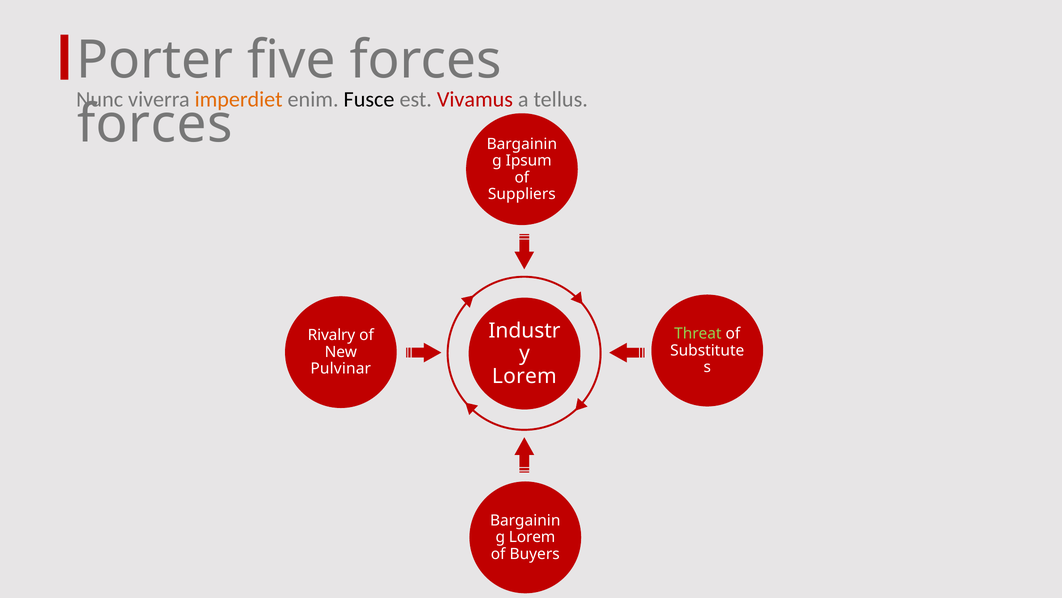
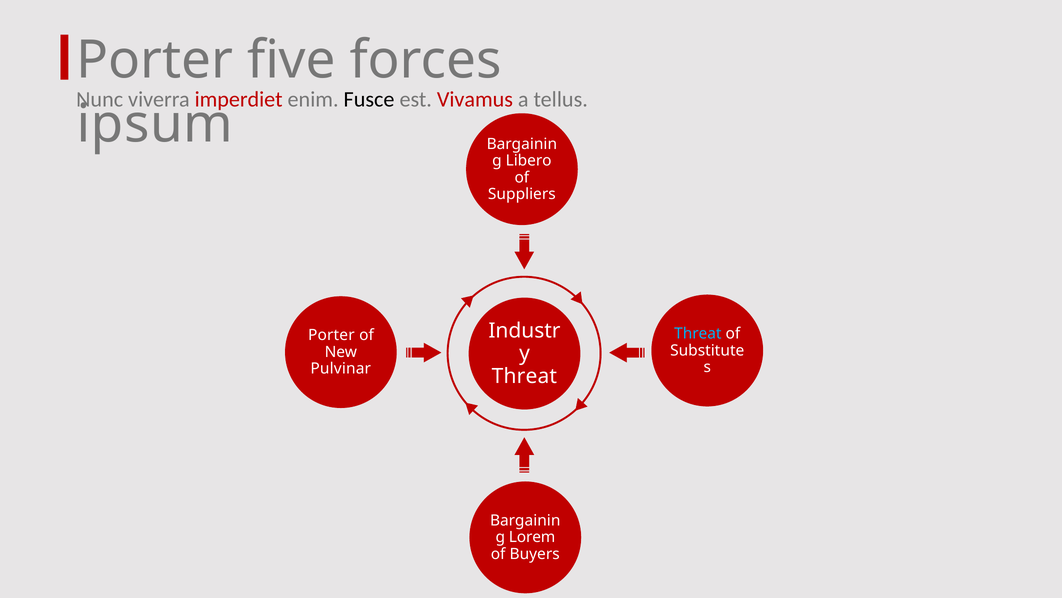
imperdiet colour: orange -> red (239, 99)
forces: forces -> ipsum (155, 124)
Ipsum: Ipsum -> Libero (529, 161)
Threat colour: light green -> light blue (698, 333)
Rivalry: Rivalry -> Porter (331, 335)
Lorem: Lorem -> Threat (524, 376)
